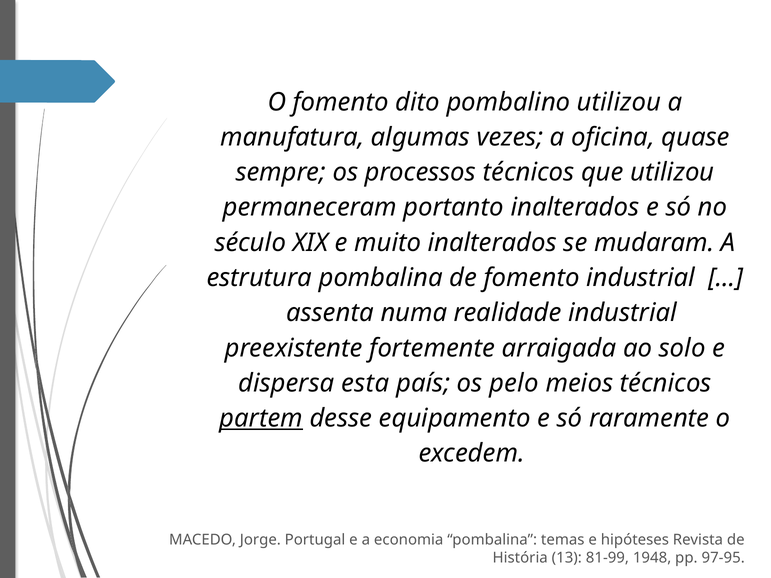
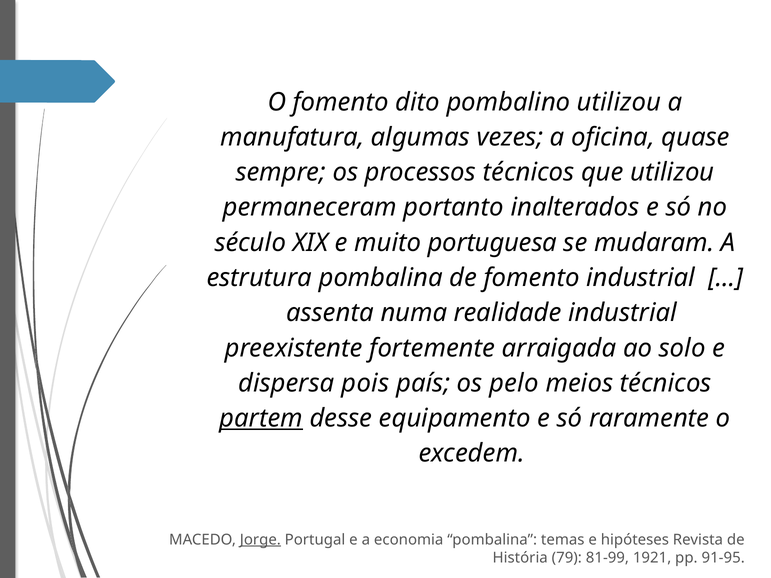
muito inalterados: inalterados -> portuguesa (492, 243)
esta: esta -> pois (365, 383)
Jorge underline: none -> present (260, 540)
13: 13 -> 79 (567, 558)
1948: 1948 -> 1921 (652, 558)
97-95: 97-95 -> 91-95 (723, 558)
